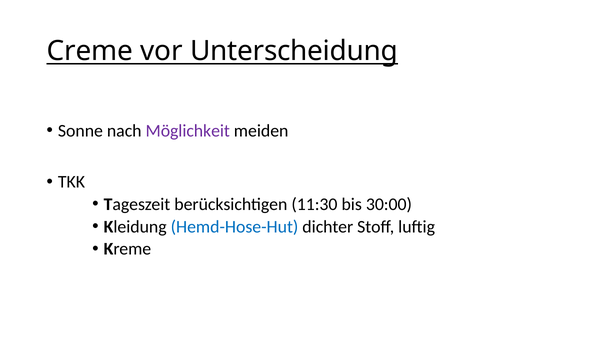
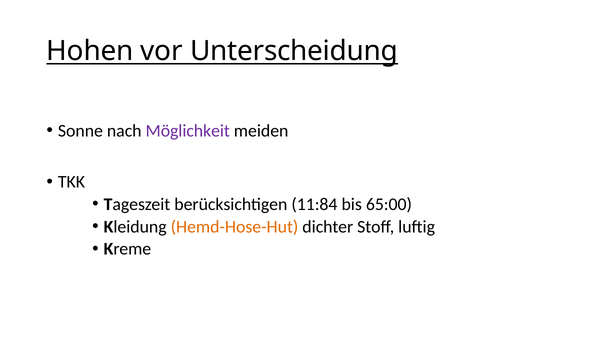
Creme: Creme -> Hohen (90, 51)
11:30: 11:30 -> 11:84 (314, 204)
30:00: 30:00 -> 65:00 (389, 204)
Hemd-Hose-Hut colour: blue -> orange (235, 227)
